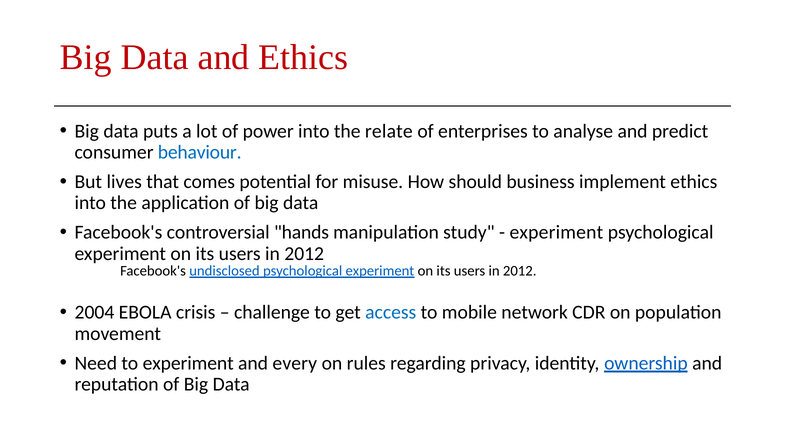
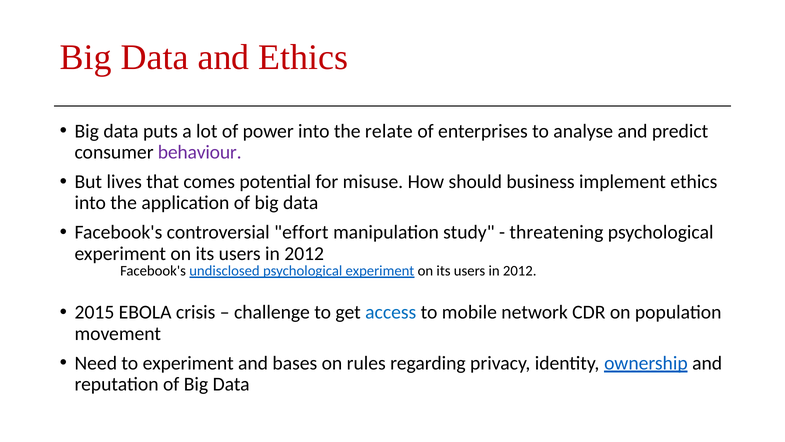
behaviour colour: blue -> purple (200, 152)
hands: hands -> effort (301, 232)
experiment: experiment -> threatening (556, 232)
2004: 2004 -> 2015 (94, 312)
every: every -> bases (295, 363)
